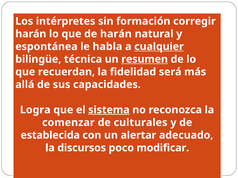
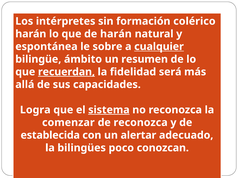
corregir: corregir -> colérico (194, 21)
habla: habla -> sobre (107, 47)
técnica: técnica -> ámbito (83, 59)
resumen underline: present -> none (145, 59)
recuerdan underline: none -> present (66, 72)
de culturales: culturales -> reconozca (141, 123)
discursos: discursos -> bilingües (82, 148)
modificar: modificar -> conozcan (163, 148)
